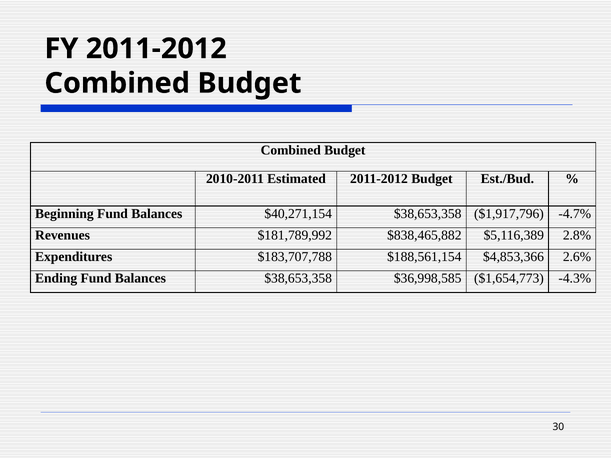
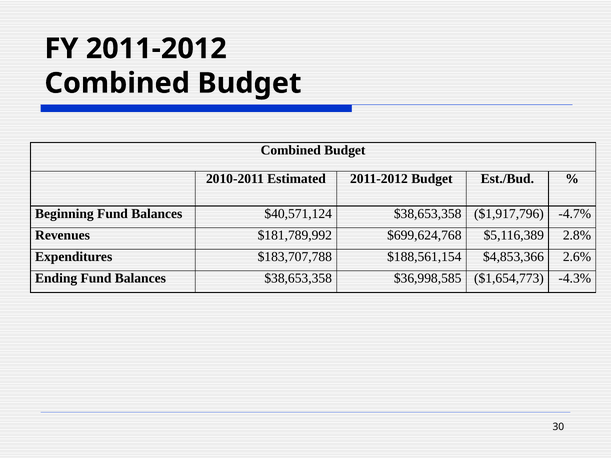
$40,271,154: $40,271,154 -> $40,571,124 (298, 214)
$838,465,882: $838,465,882 -> $699,624,768 (424, 235)
